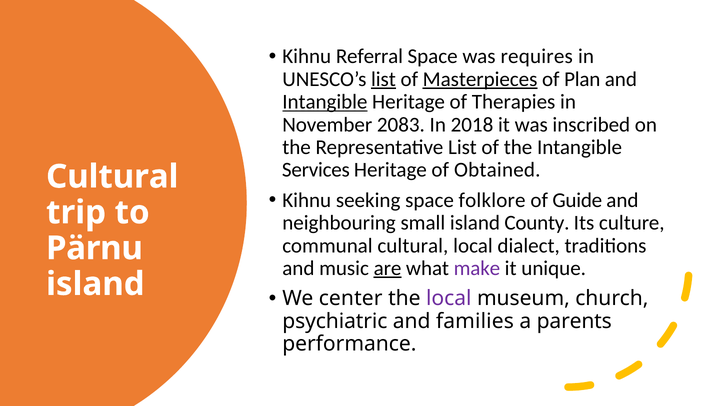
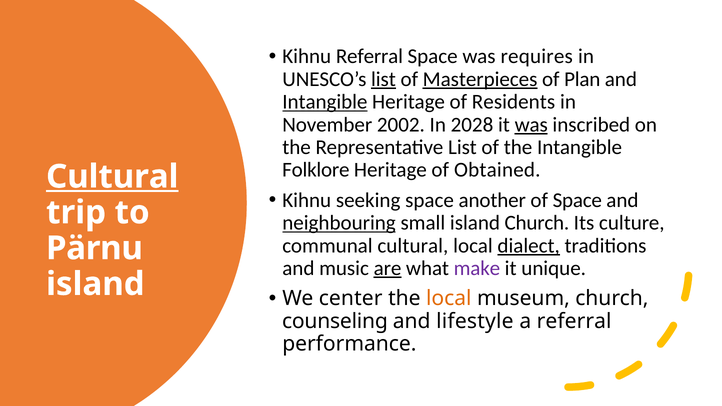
Therapies: Therapies -> Residents (514, 102)
2083: 2083 -> 2002 (401, 125)
2018: 2018 -> 2028 (472, 125)
was underline: none -> present (531, 125)
Services: Services -> Folklore (316, 170)
Cultural underline: none -> present (112, 177)
folklore: folklore -> another (492, 200)
of Guide: Guide -> Space (577, 200)
neighbouring underline: none -> present (339, 223)
island County: County -> Church (537, 223)
dialect underline: none -> present (529, 246)
local colour: purple -> orange (449, 299)
psychiatric: psychiatric -> counseling (335, 321)
families: families -> lifestyle (475, 321)
a parents: parents -> referral (574, 321)
